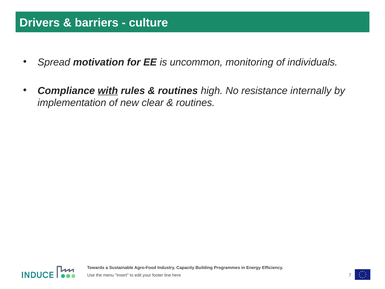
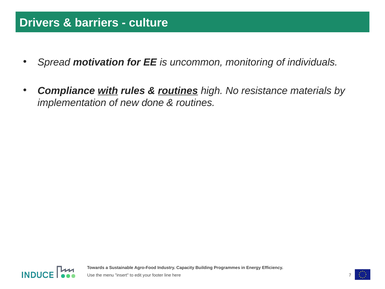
routines underline: none -> present (178, 91)
internally: internally -> materials (311, 91)
clear: clear -> done (153, 103)
